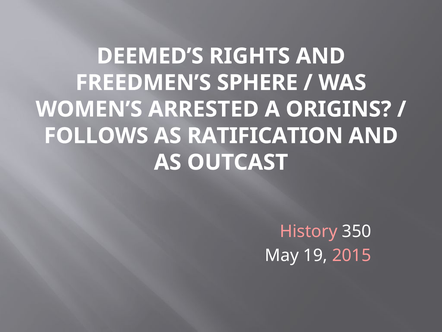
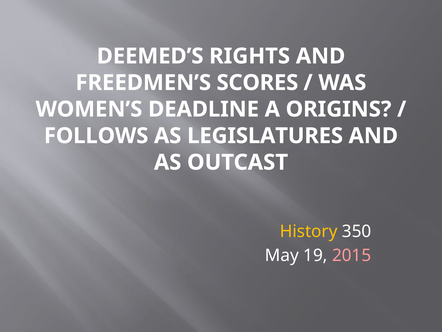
SPHERE: SPHERE -> SCORES (257, 83)
ARRESTED: ARRESTED -> DEADLINE (204, 109)
RATIFICATION: RATIFICATION -> LEGISLATURES (265, 136)
History colour: pink -> yellow (309, 231)
